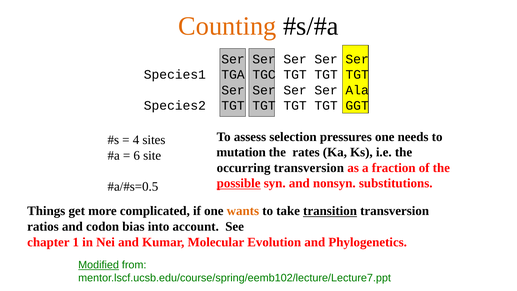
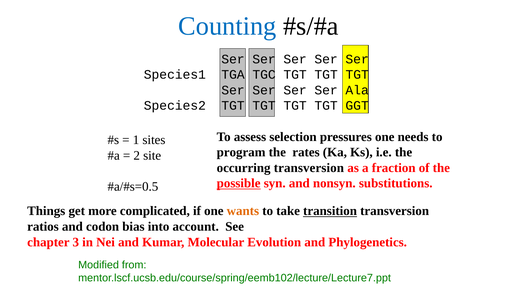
Counting colour: orange -> blue (227, 26)
4: 4 -> 1 (136, 140)
mutation: mutation -> program (241, 152)
6: 6 -> 2 (137, 155)
1: 1 -> 3 (76, 242)
Modified underline: present -> none (99, 265)
